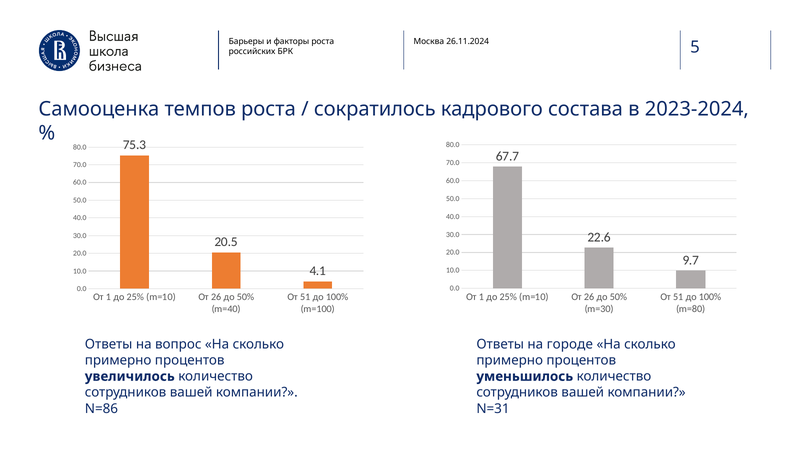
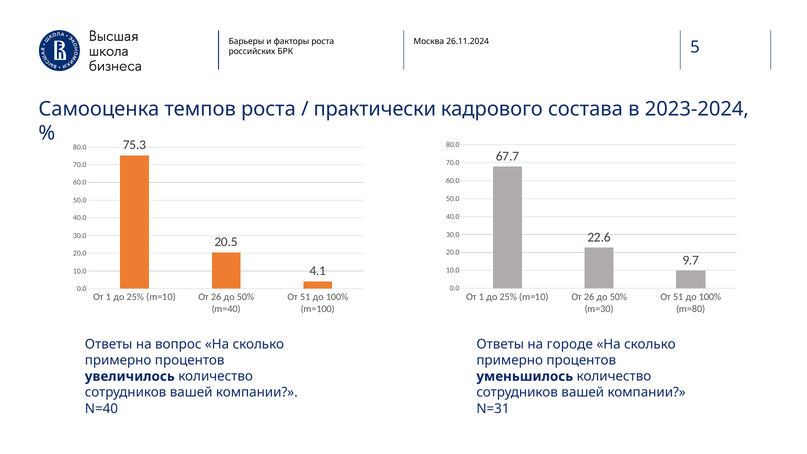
сократилось: сократилось -> практически (375, 109)
N=86: N=86 -> N=40 (101, 409)
